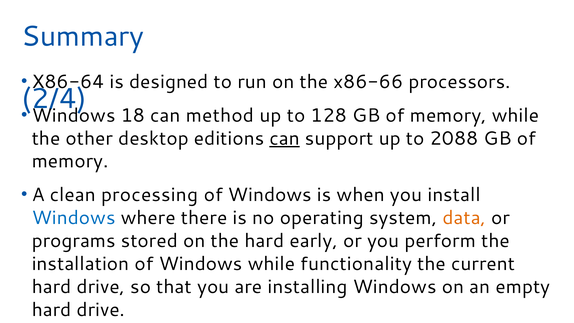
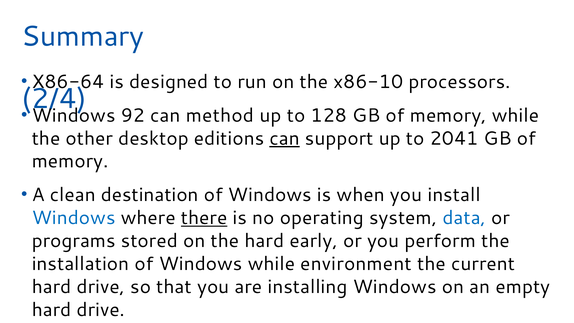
x86-66: x86-66 -> x86-10 (368, 82)
18: 18 -> 92 (133, 115)
2088: 2088 -> 2041 (454, 138)
processing: processing -> destination (150, 195)
there underline: none -> present (204, 218)
data colour: orange -> blue (464, 218)
functionality: functionality -> environment (356, 264)
